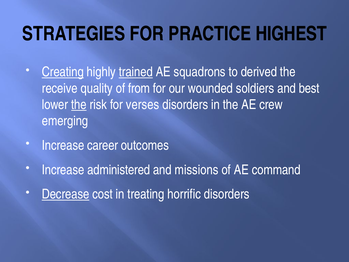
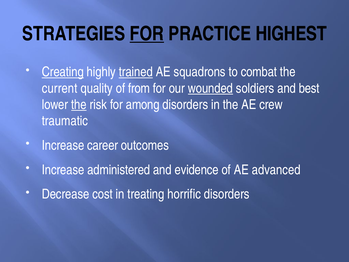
FOR underline: none -> present (147, 34)
derived: derived -> combat (259, 72)
receive: receive -> current (60, 88)
wounded underline: none -> present (210, 88)
verses: verses -> among (143, 104)
emerging: emerging -> traumatic (65, 121)
missions: missions -> evidence (197, 170)
command: command -> advanced (276, 170)
Decrease underline: present -> none (66, 194)
